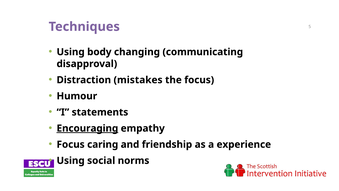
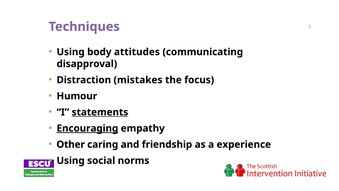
changing: changing -> attitudes (137, 52)
statements underline: none -> present (100, 112)
Focus: Focus -> Other (71, 144)
